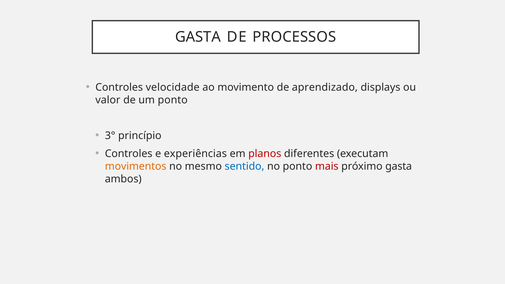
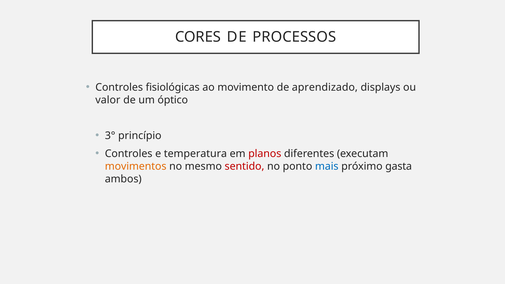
GASTA: GASTA -> CORES (198, 37)
velocidade: velocidade -> fisiológicas (173, 87)
um ponto: ponto -> óptico (173, 100)
experiências: experiências -> temperatura (195, 154)
sentido colour: blue -> red (245, 166)
mais colour: red -> blue (327, 166)
